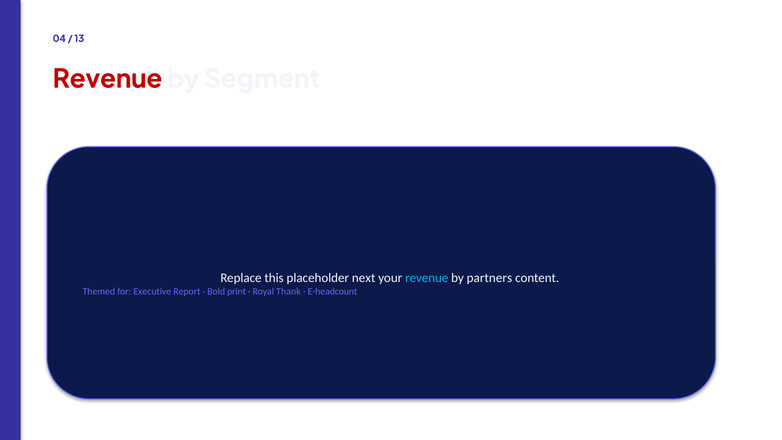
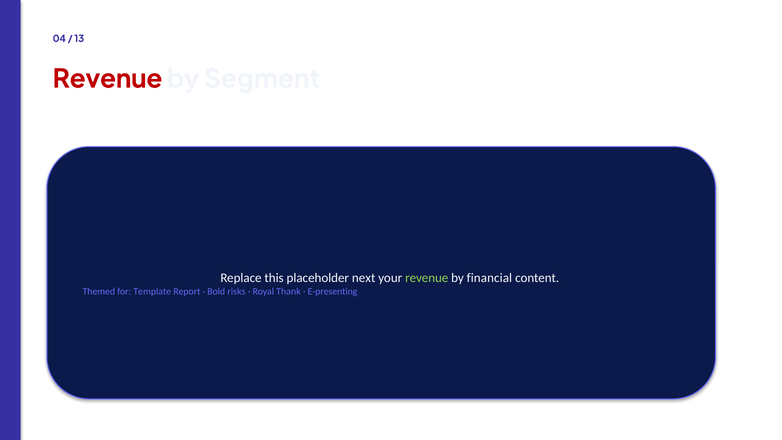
revenue colour: light blue -> light green (427, 278)
partners: partners -> financial (489, 278)
Executive: Executive -> Template (152, 291)
print: print -> risks (236, 291)
E-headcount: E-headcount -> E-presenting (332, 291)
